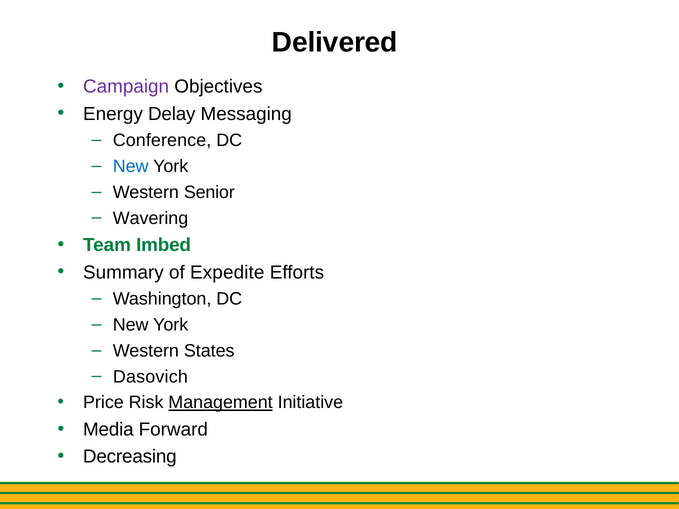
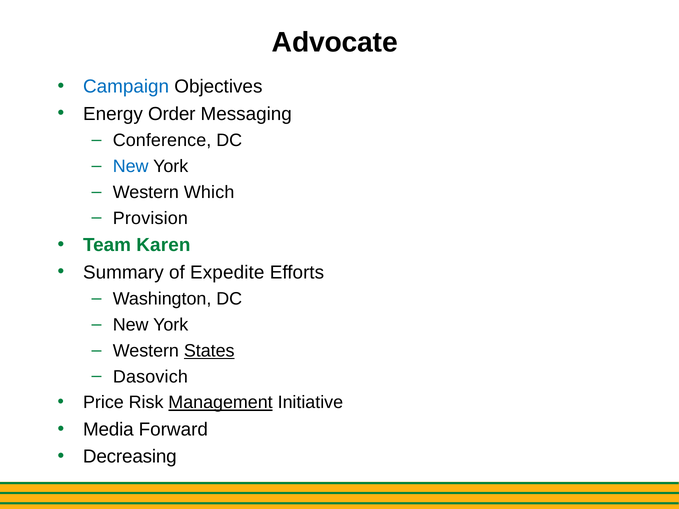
Delivered: Delivered -> Advocate (335, 42)
Campaign colour: purple -> blue (126, 87)
Delay: Delay -> Order (172, 114)
Senior: Senior -> Which (209, 192)
Wavering: Wavering -> Provision (150, 218)
Imbed: Imbed -> Karen (163, 245)
States underline: none -> present (209, 351)
